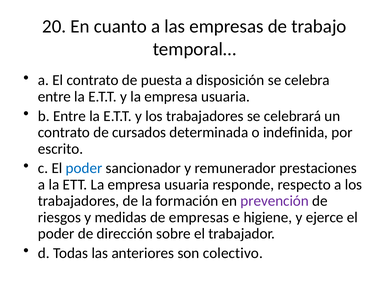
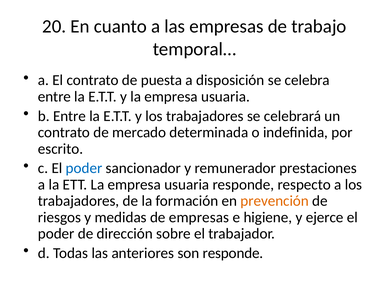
cursados: cursados -> mercado (139, 132)
prevención colour: purple -> orange (275, 201)
son colectivo: colectivo -> responde (233, 253)
